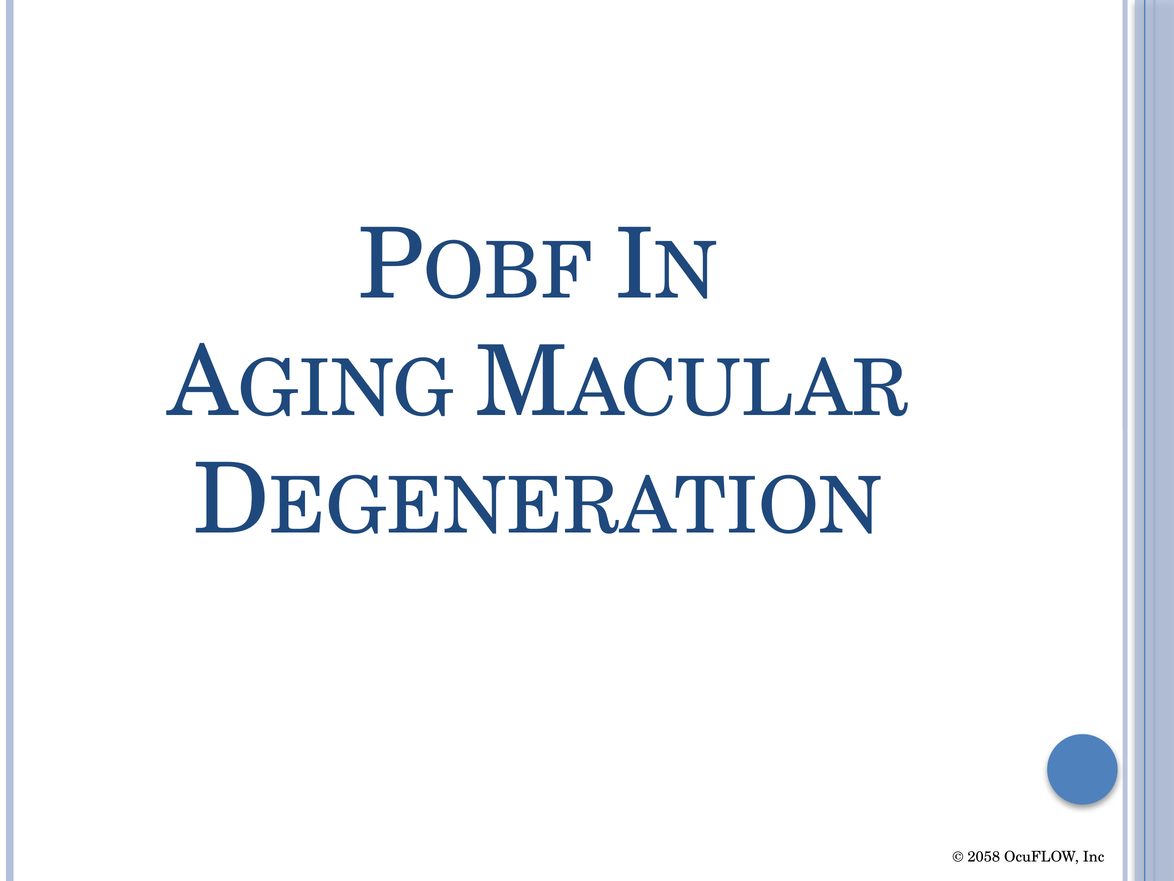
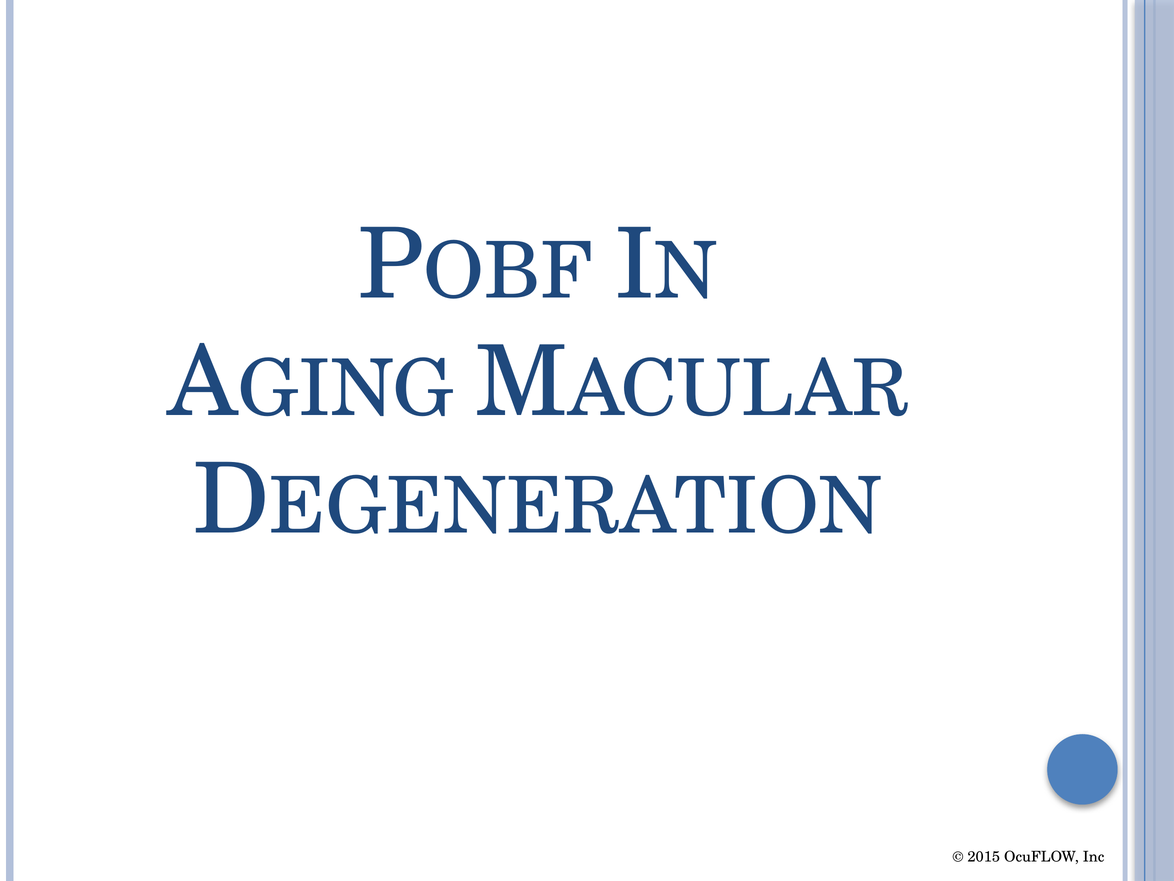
2058: 2058 -> 2015 (984, 857)
